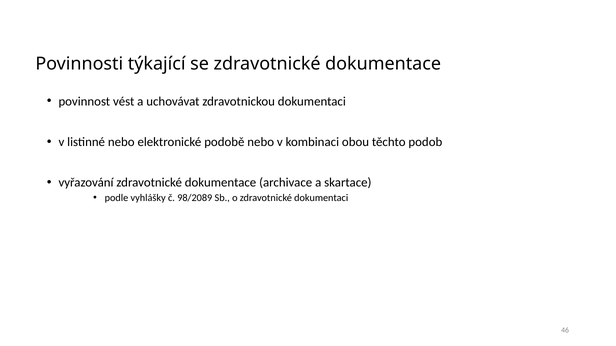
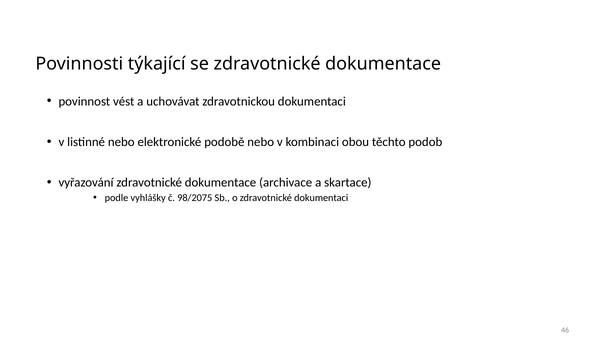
98/2089: 98/2089 -> 98/2075 (195, 198)
